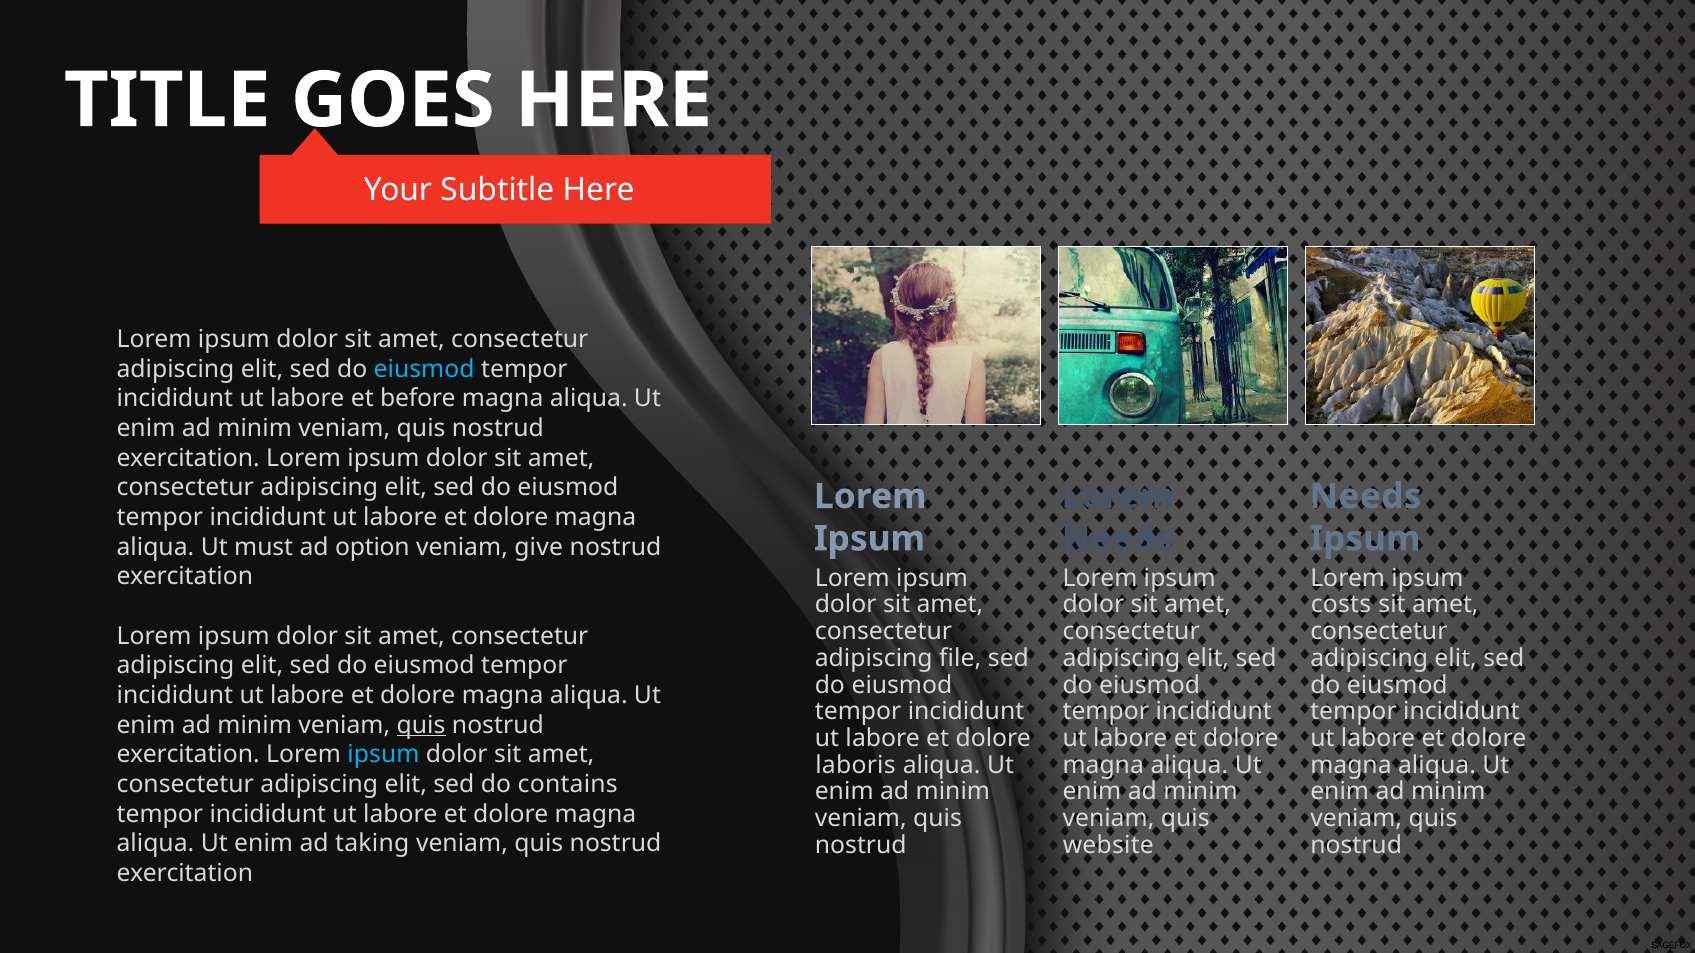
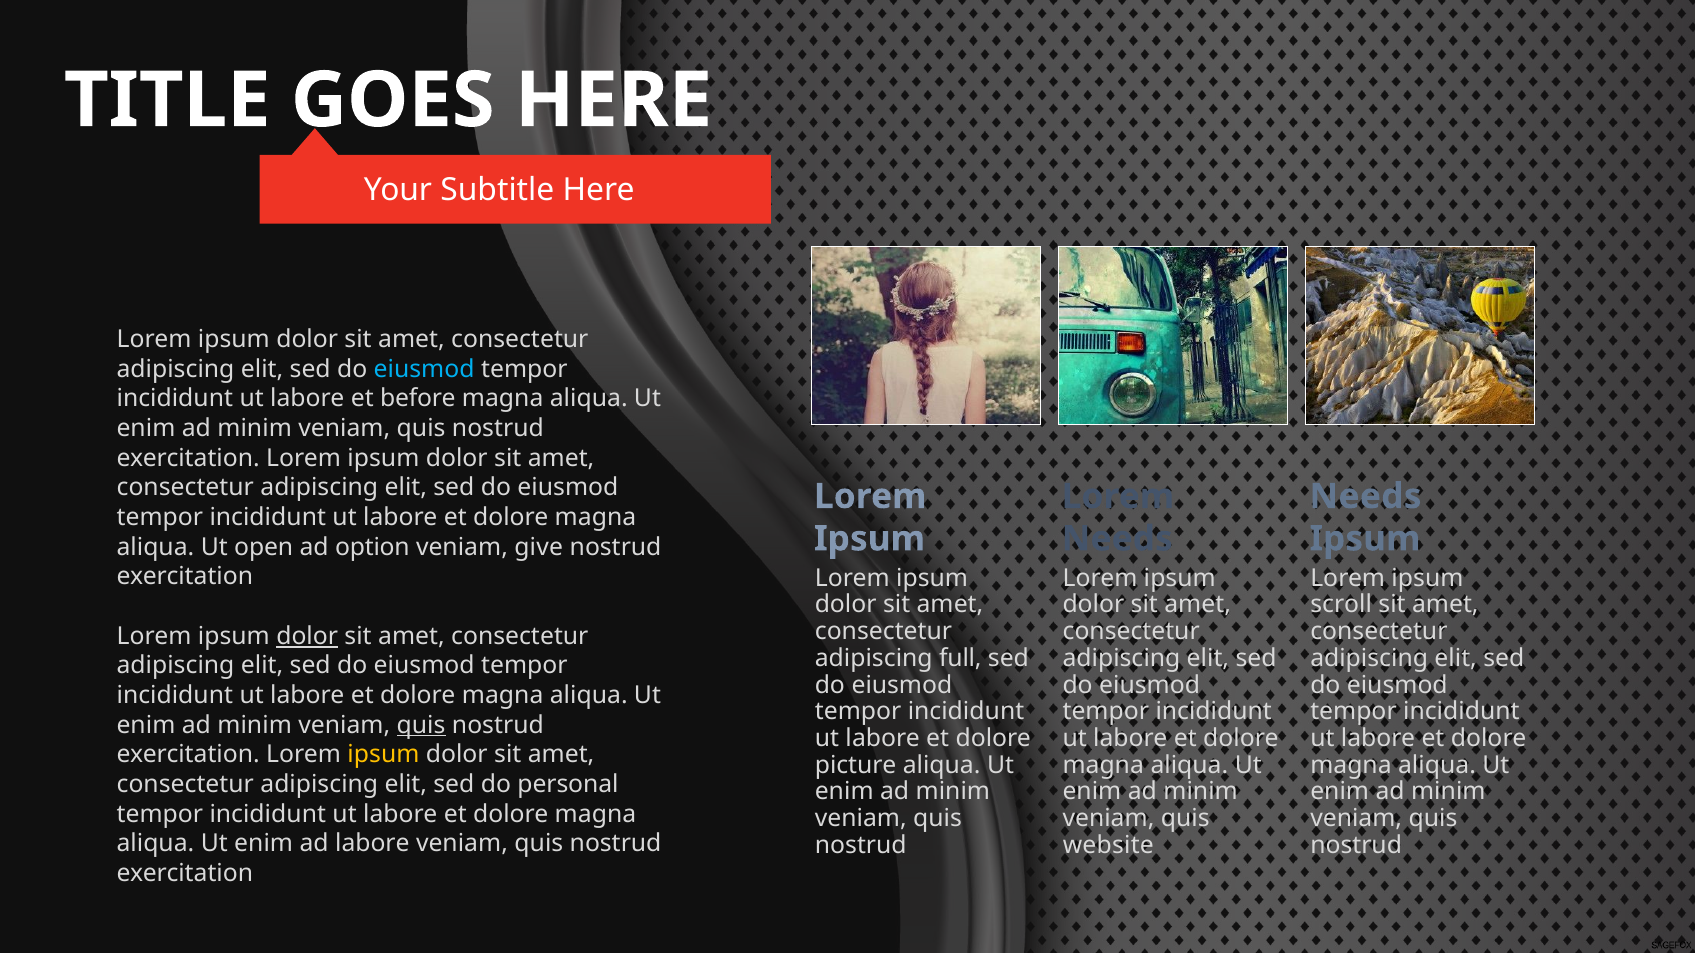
must: must -> open (264, 547)
costs: costs -> scroll (1341, 605)
dolor underline: none -> present (307, 636)
file: file -> full (960, 658)
ipsum colour: light blue -> yellow (383, 755)
laboris: laboris -> picture (856, 765)
contains: contains -> personal (568, 785)
ad taking: taking -> labore (372, 844)
